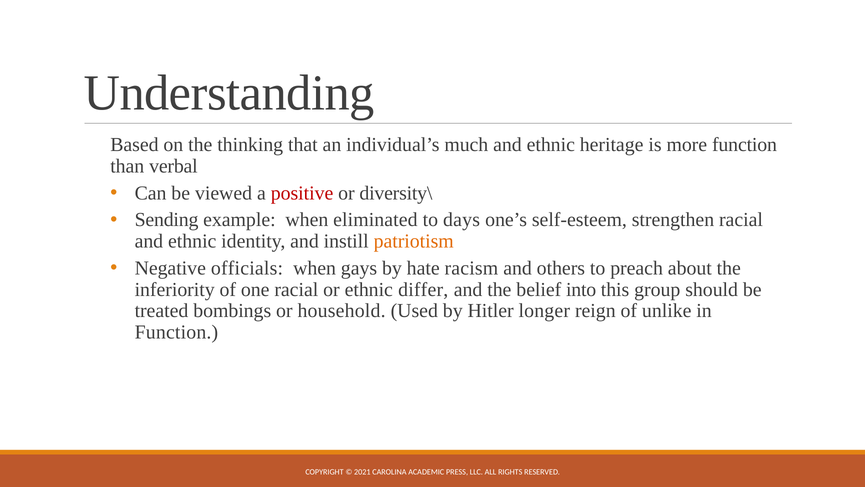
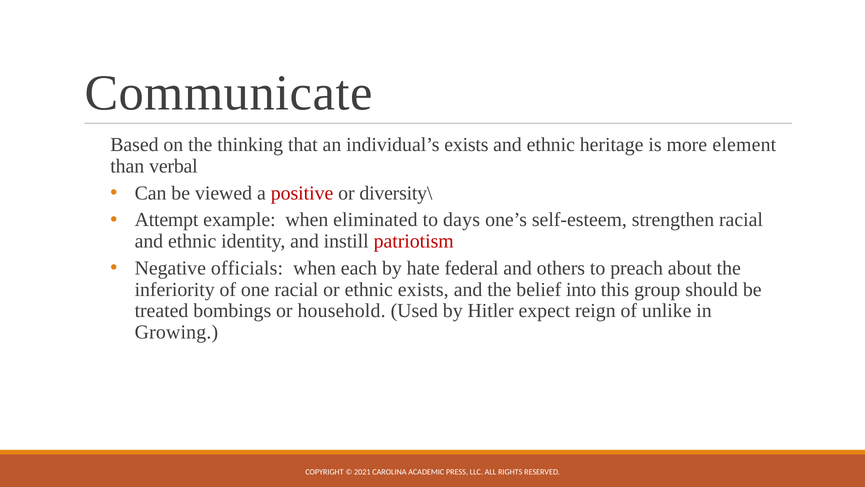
Understanding: Understanding -> Communicate (229, 93)
individual’s much: much -> exists (466, 145)
more function: function -> element (744, 145)
Sending: Sending -> Attempt (167, 220)
patriotism colour: orange -> red (414, 241)
gays: gays -> each (359, 268)
racism: racism -> federal (472, 268)
ethnic differ: differ -> exists (423, 289)
longer: longer -> expect (544, 311)
Function: Function -> Growing (176, 332)
